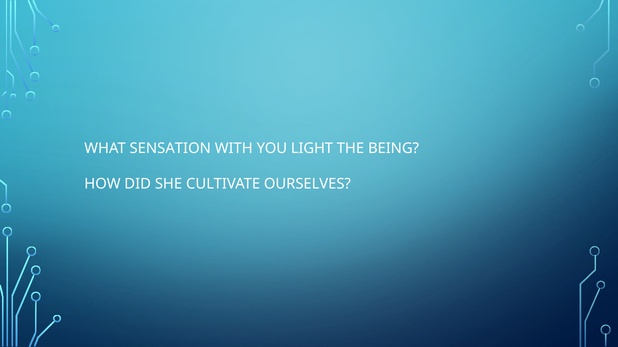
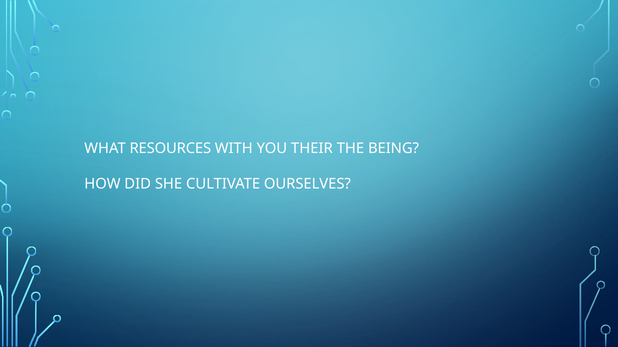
SENSATION: SENSATION -> RESOURCES (170, 149)
LIGHT: LIGHT -> THEIR (312, 149)
